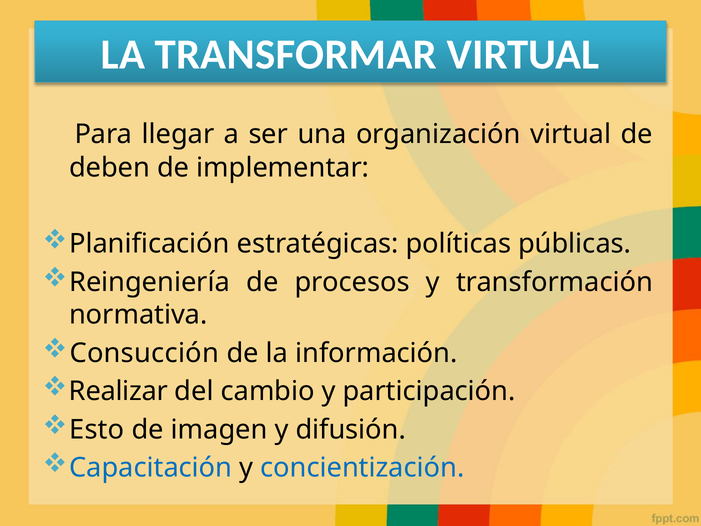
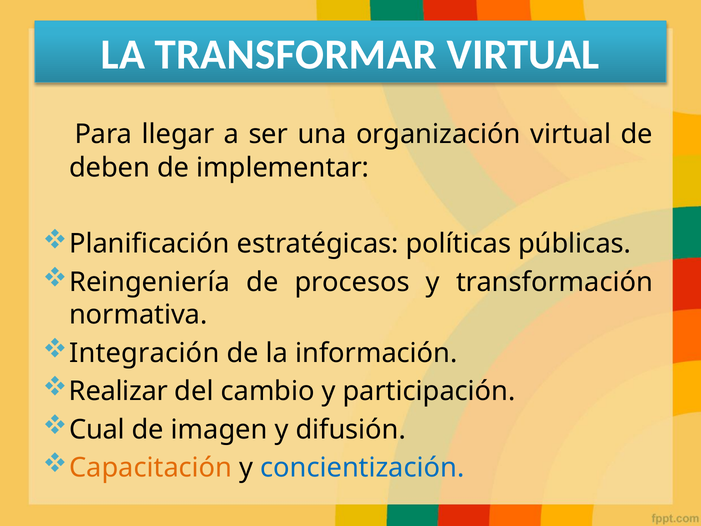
Consucción: Consucción -> Integración (144, 353)
Esto: Esto -> Cual (97, 429)
Capacitación colour: blue -> orange (151, 468)
